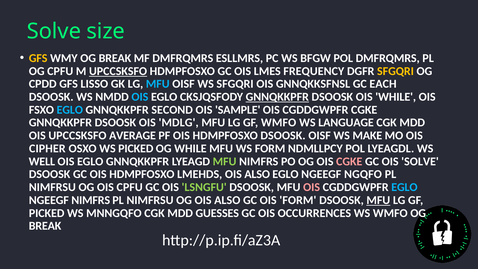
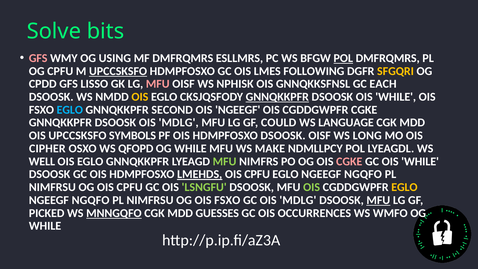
size: size -> bits (106, 31)
GFS colour: yellow -> pink (38, 58)
WMY OG BREAK: BREAK -> USING (115, 58)
POL underline: none -> present (343, 58)
FREQUENCY: FREQUENCY -> FOLLOWING (314, 71)
MFU colour: light blue -> pink (158, 84)
WS SFGQRI: SFGQRI -> NPHISK (235, 84)
OIS colour: light blue -> yellow (140, 97)
OIS SAMPLE: SAMPLE -> NGEEGF (238, 110)
GF WMFO: WMFO -> COULD (279, 123)
AVERAGE: AVERAGE -> SYMBOLS (133, 136)
MAKE: MAKE -> LONG (367, 136)
WS PICKED: PICKED -> QFOPD (136, 148)
WS FORM: FORM -> MAKE (270, 148)
GC OIS SOLVE: SOLVE -> WHILE (420, 161)
LMEHDS underline: none -> present (200, 174)
ALSO: ALSO -> CPFU (257, 174)
OIS colour: pink -> light green (312, 187)
EGLO colour: light blue -> yellow (404, 187)
NIMFRS: NIMFRS -> NGQFO (91, 200)
OG OIS ALSO: ALSO -> FSXO (227, 200)
GC OIS FORM: FORM -> MDLG (298, 200)
MNNGQFO underline: none -> present (114, 213)
BREAK: BREAK -> WHILE (45, 226)
